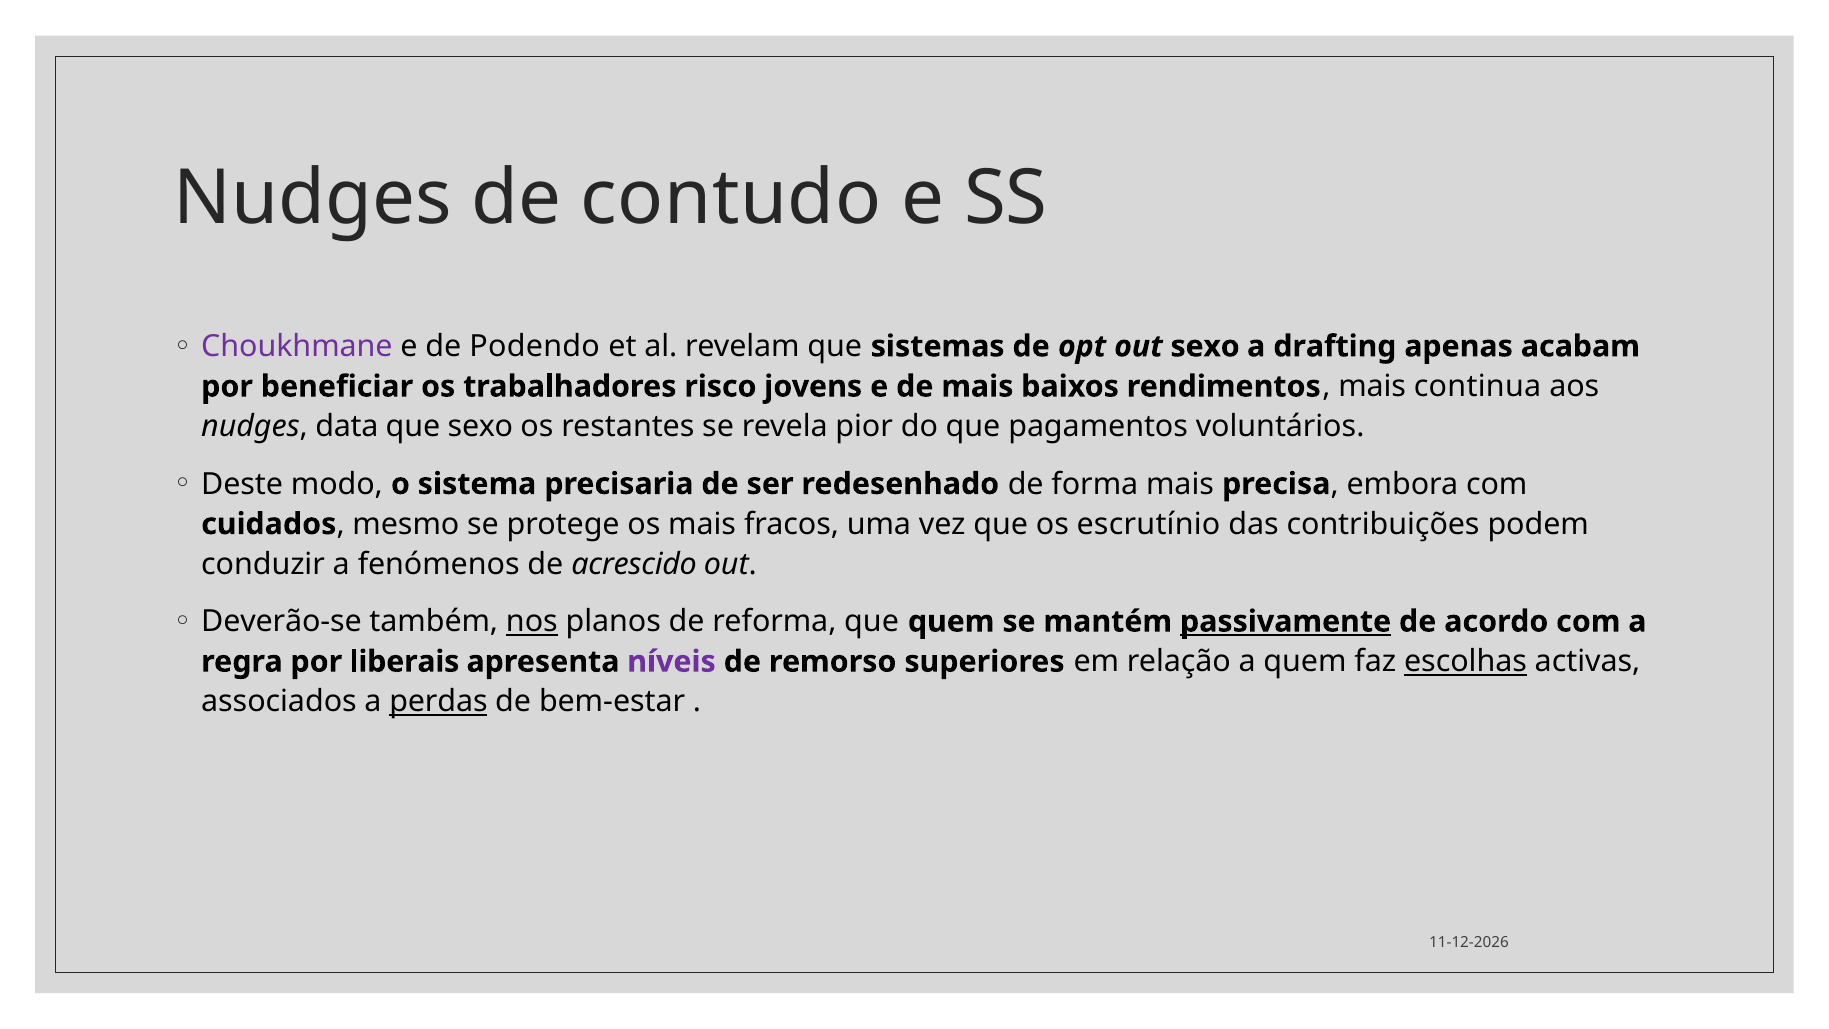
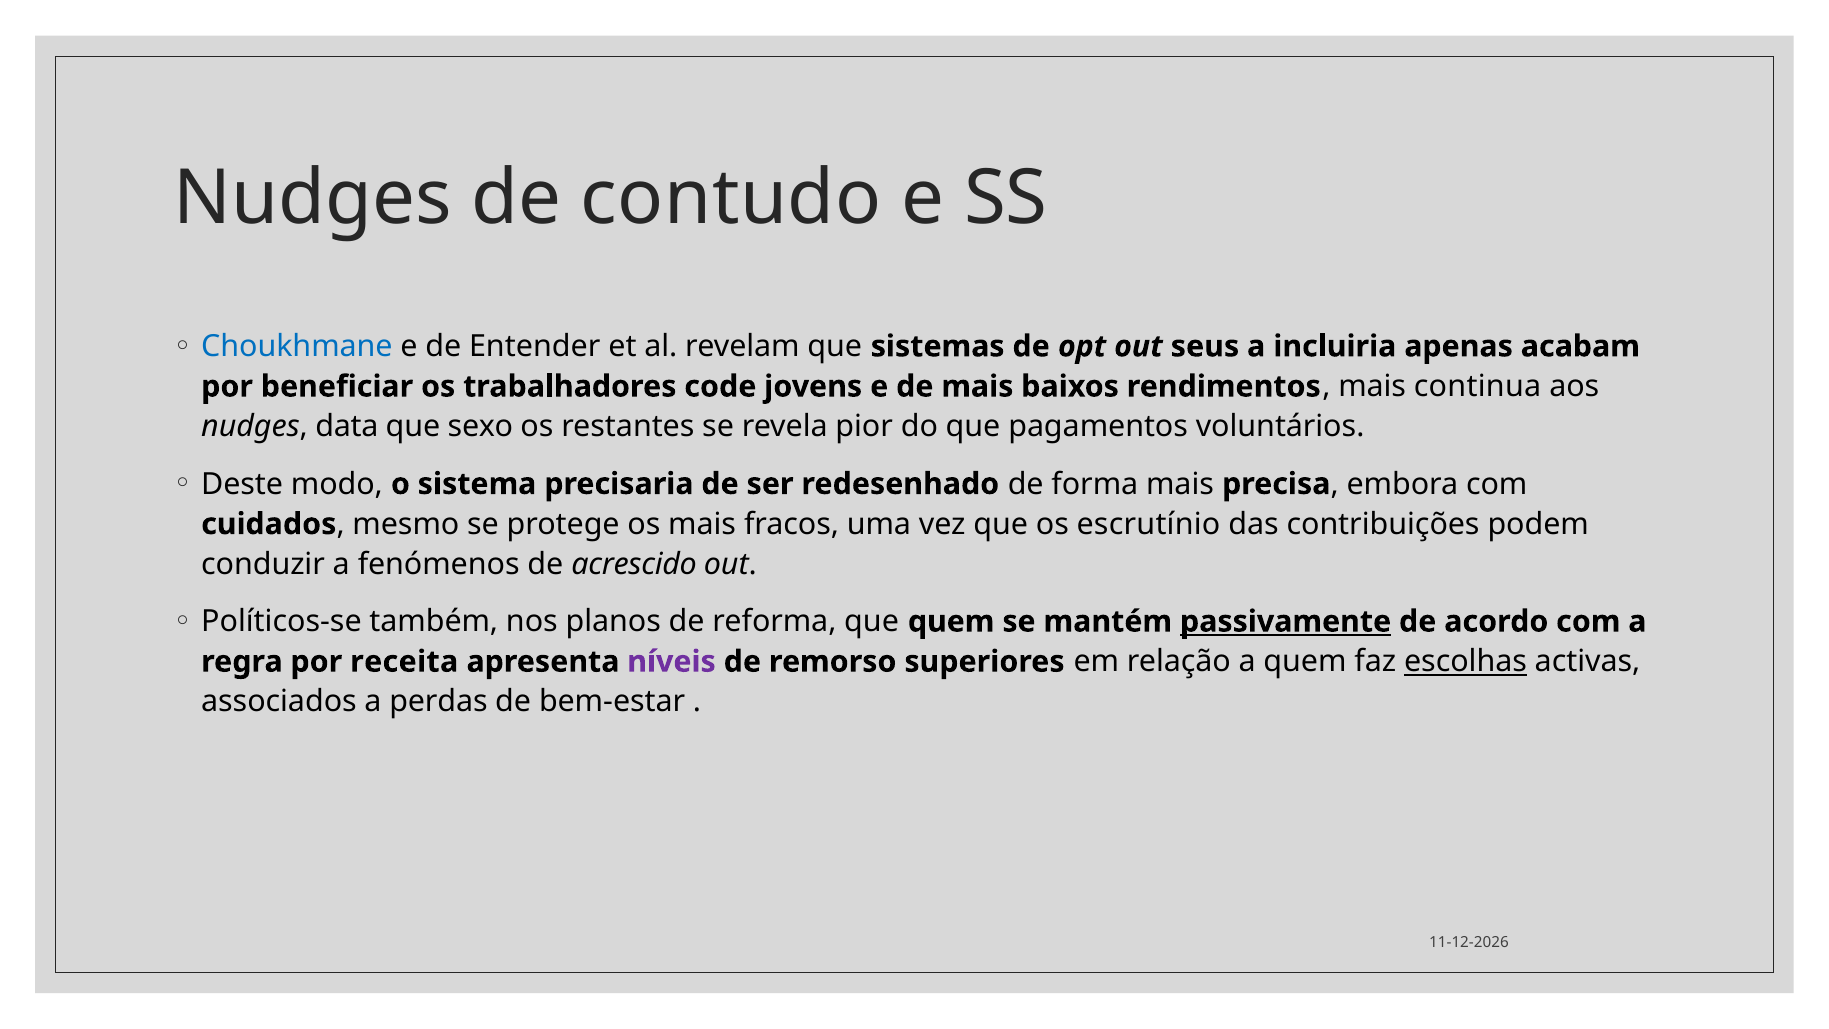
Choukhmane colour: purple -> blue (297, 346)
Podendo: Podendo -> Entender (535, 346)
out sexo: sexo -> seus (1205, 346)
drafting: drafting -> incluiria (1335, 346)
risco: risco -> code (720, 386)
Deverão-se: Deverão-se -> Políticos-se (281, 621)
nos underline: present -> none (532, 621)
liberais: liberais -> receita (404, 662)
perdas underline: present -> none (438, 702)
